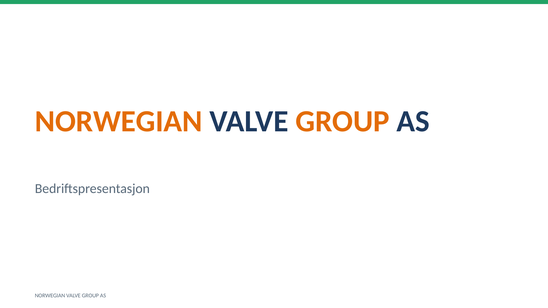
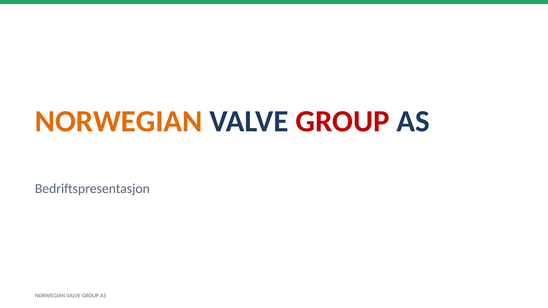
GROUP colour: orange -> red (342, 122)
